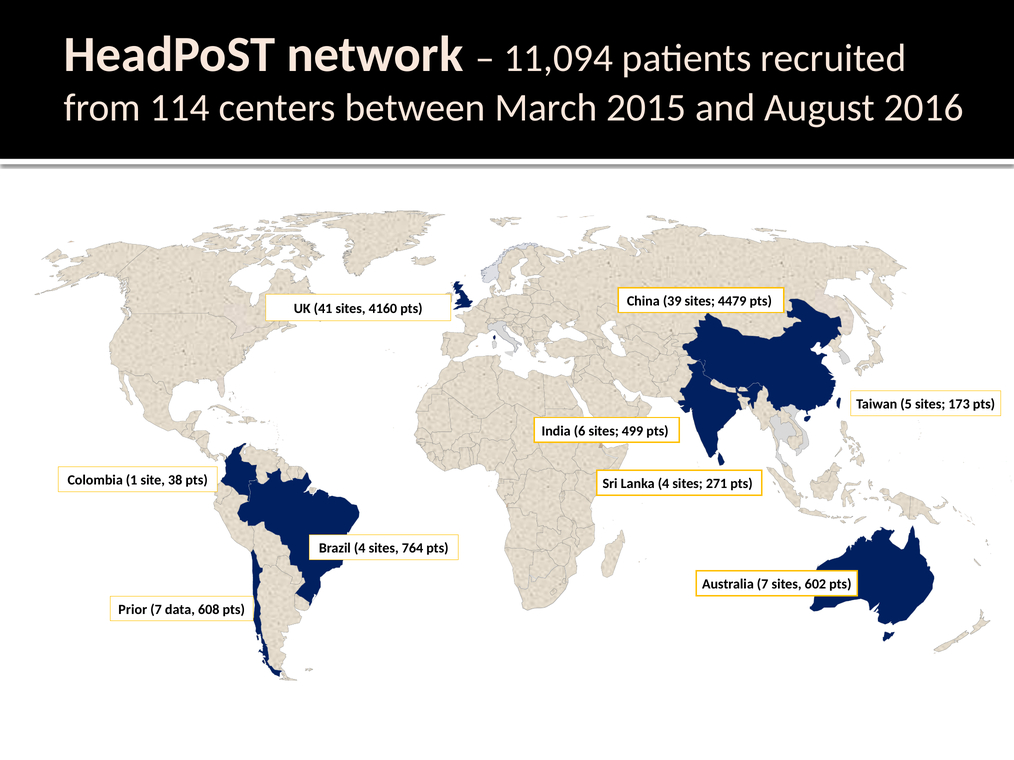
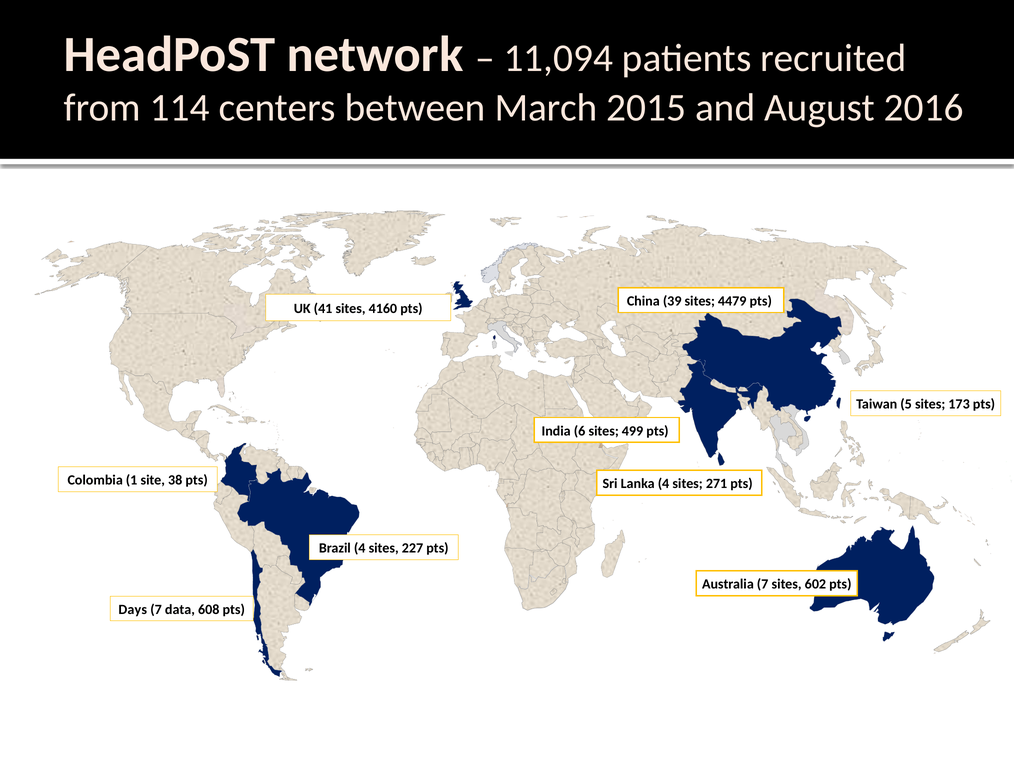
764: 764 -> 227 (412, 548)
Prior: Prior -> Days (133, 610)
